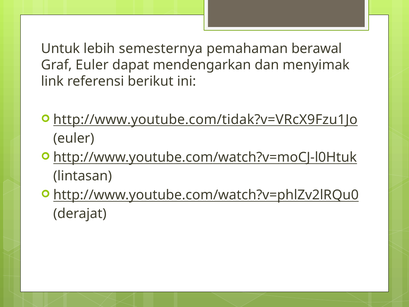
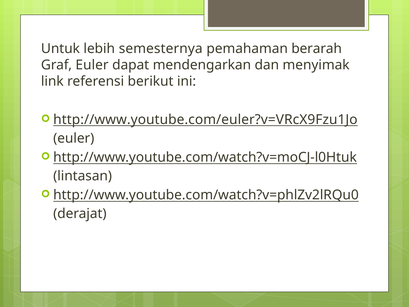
berawal: berawal -> berarah (317, 49)
http://www.youtube.com/tidak?v=VRcX9Fzu1Jo: http://www.youtube.com/tidak?v=VRcX9Fzu1Jo -> http://www.youtube.com/euler?v=VRcX9Fzu1Jo (205, 119)
